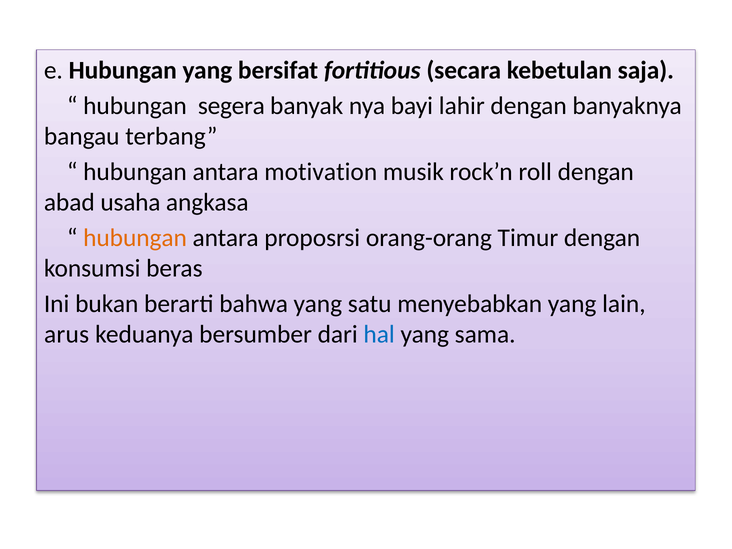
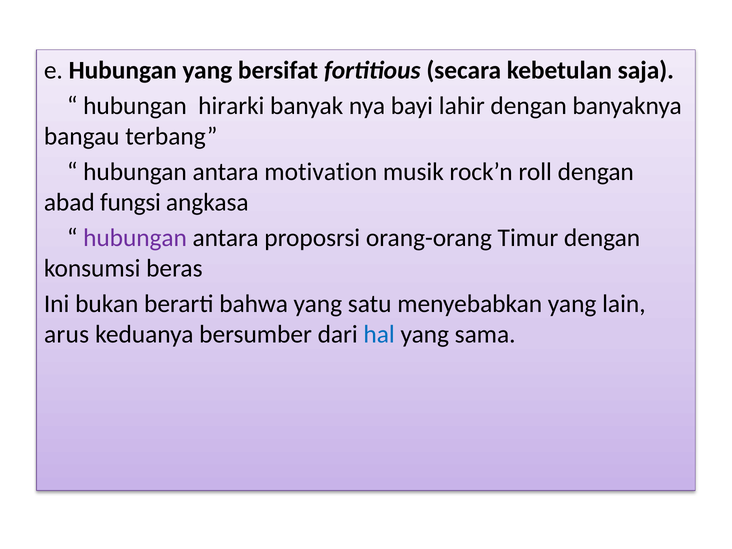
segera: segera -> hirarki (231, 106)
usaha: usaha -> fungsi (130, 202)
hubungan colour: orange -> purple (135, 238)
